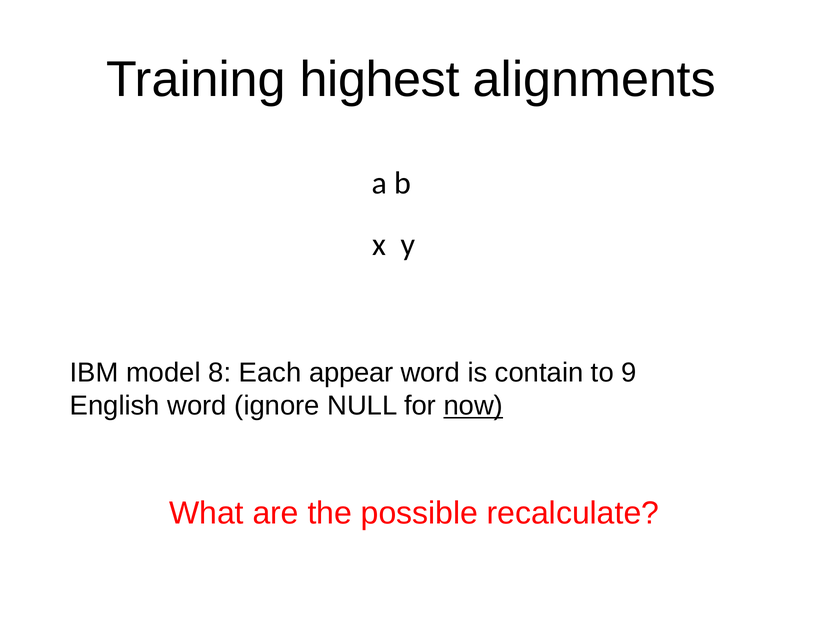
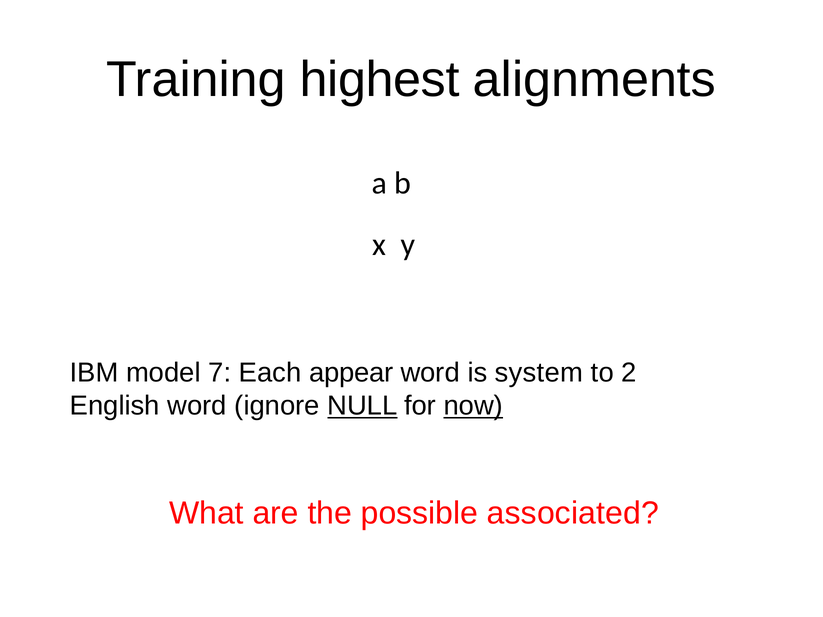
8: 8 -> 7 (220, 373)
contain: contain -> system (539, 373)
9: 9 -> 2 (629, 373)
NULL underline: none -> present (362, 406)
recalculate: recalculate -> associated (573, 513)
